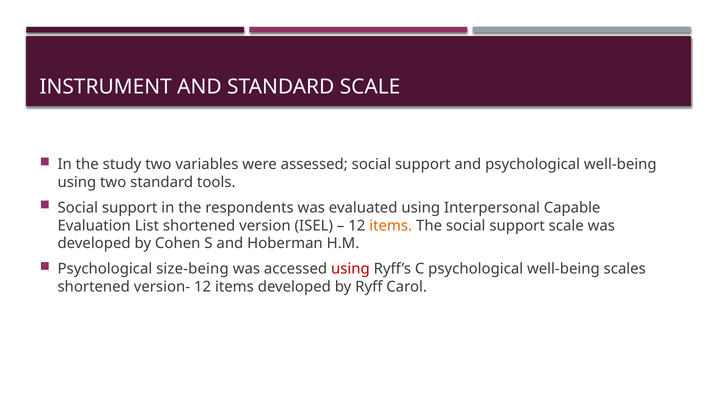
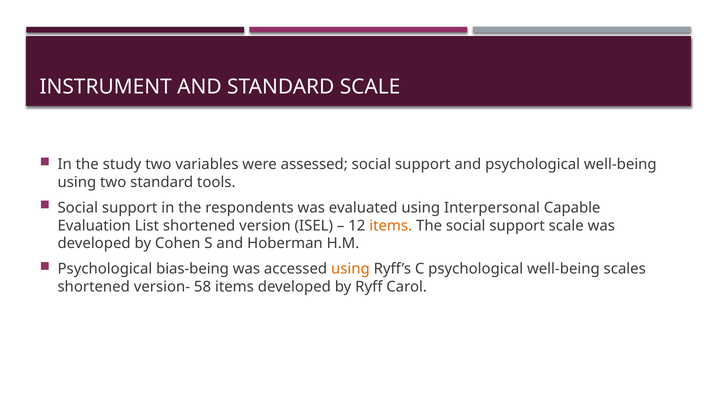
size-being: size-being -> bias-being (193, 269)
using colour: red -> orange (350, 269)
version- 12: 12 -> 58 (203, 287)
